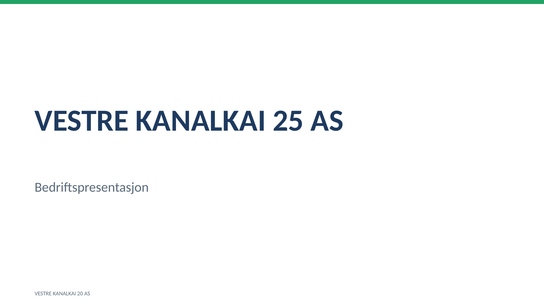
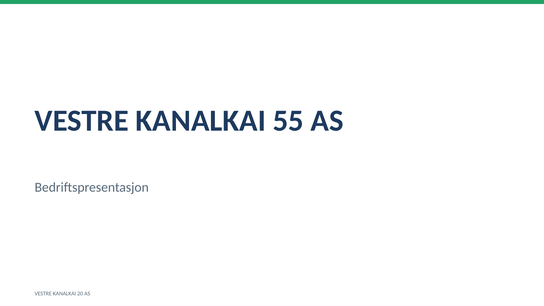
25: 25 -> 55 (288, 121)
